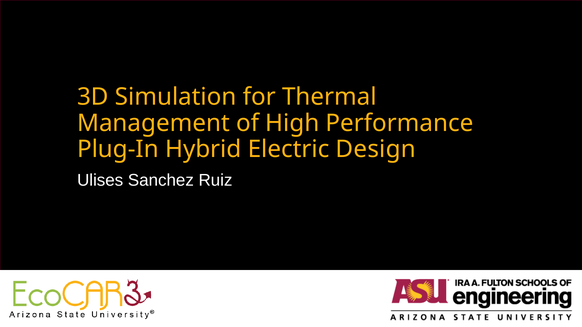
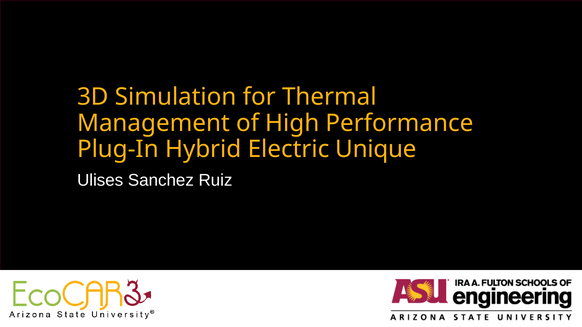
Design: Design -> Unique (376, 149)
